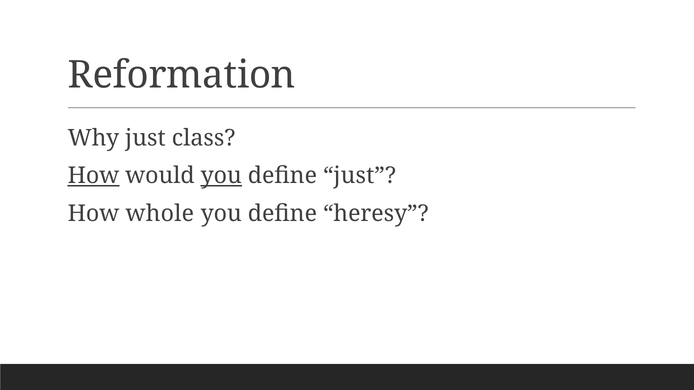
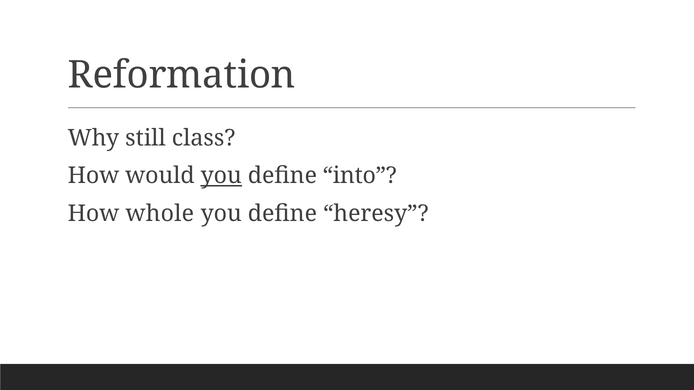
Why just: just -> still (145, 138)
How underline: present -> none (93, 176)
define just: just -> into (360, 176)
